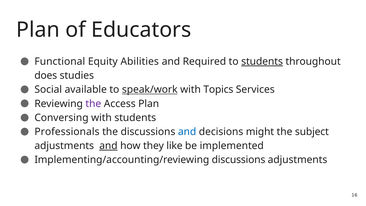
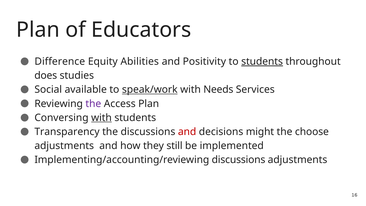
Functional: Functional -> Difference (60, 61)
Required: Required -> Positivity (204, 61)
Topics: Topics -> Needs (218, 90)
with underline: none -> present (101, 118)
Professionals: Professionals -> Transparency (67, 132)
and colour: blue -> red (187, 132)
subject: subject -> choose (312, 132)
and underline: present -> none (108, 146)
like: like -> still (174, 146)
